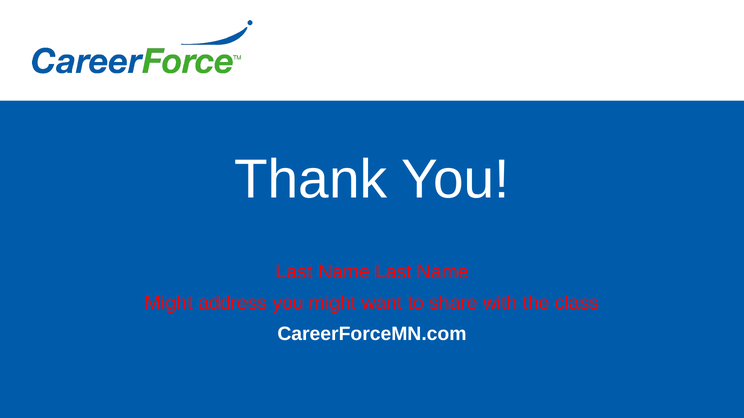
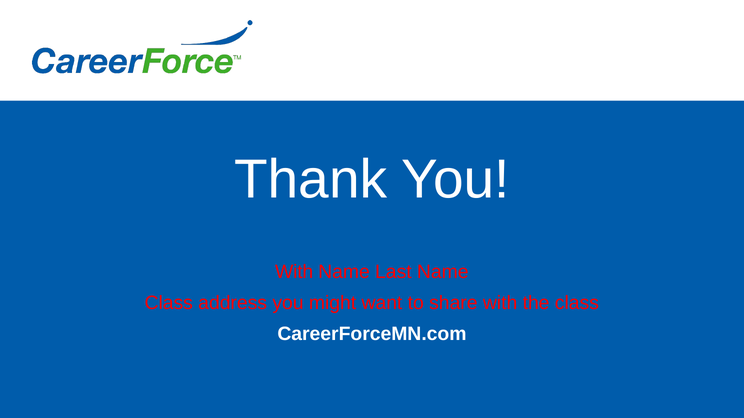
Last: Last -> With (294, 272)
Might: Might -> Class (169, 303)
